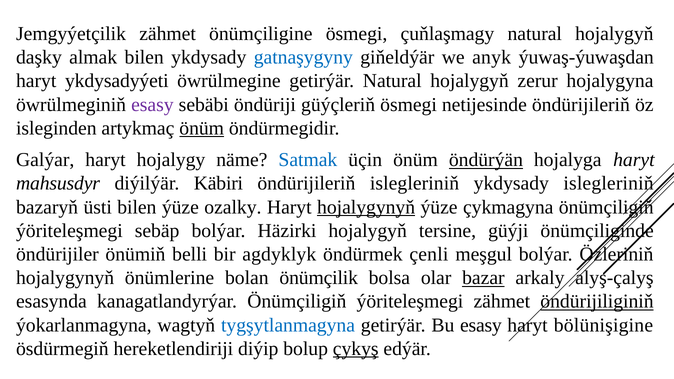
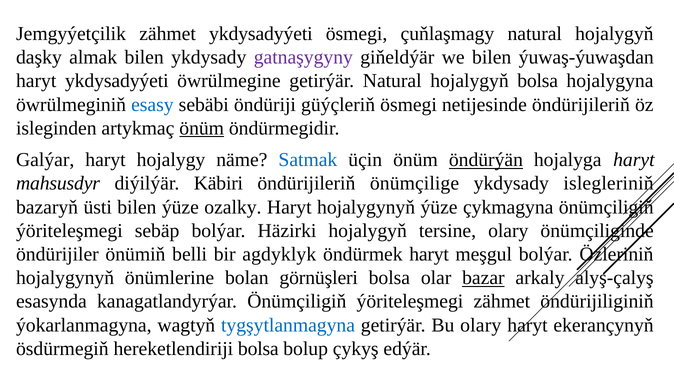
zähmet önümçiligine: önümçiligine -> ykdysadyýeti (261, 34)
gatnaşygyny colour: blue -> purple (303, 57)
we anyk: anyk -> bilen (492, 57)
hojalygyň zerur: zerur -> bolsa (538, 81)
esasy colour: purple -> blue (152, 105)
öndürijileriň islegleriniň: islegleriniň -> önümçilige (415, 184)
hojalygynyň underline: present -> none (366, 207)
tersine güýji: güýji -> olary (508, 231)
öndürmek çenli: çenli -> haryt (429, 254)
önümçilik: önümçilik -> görnüşleri (319, 278)
öndürijiliginiň underline: present -> none (597, 302)
Bu esasy: esasy -> olary (481, 325)
bölünişigine: bölünişigine -> ekerançynyň (604, 325)
hereketlendiriji diýip: diýip -> bolsa (258, 349)
çykyş underline: present -> none (356, 349)
